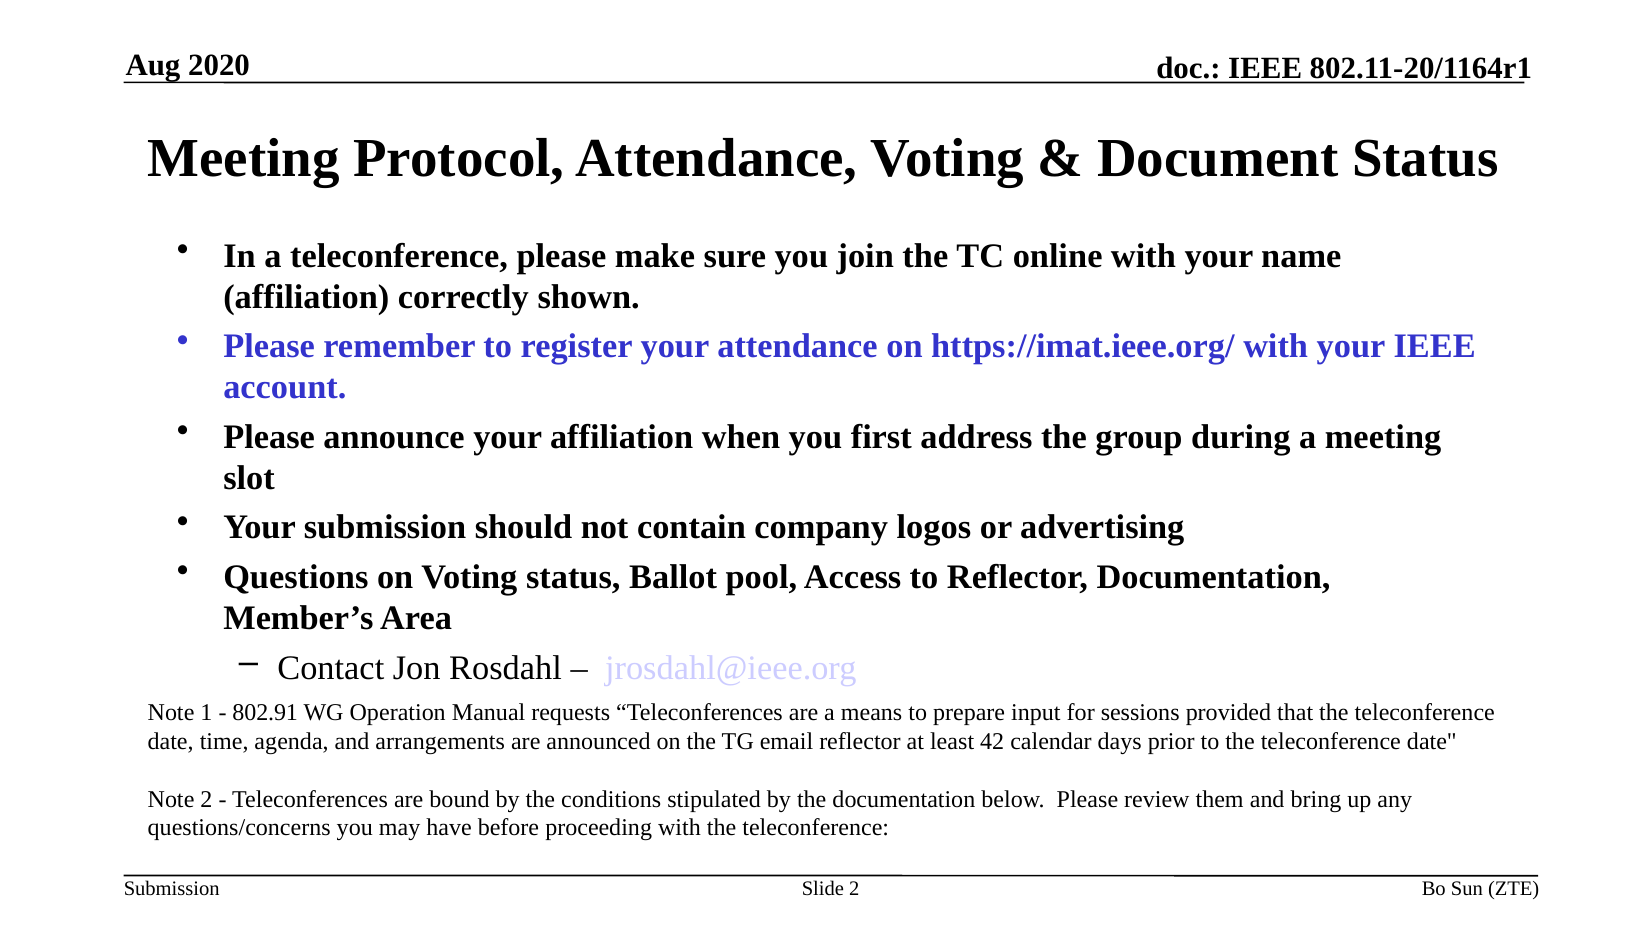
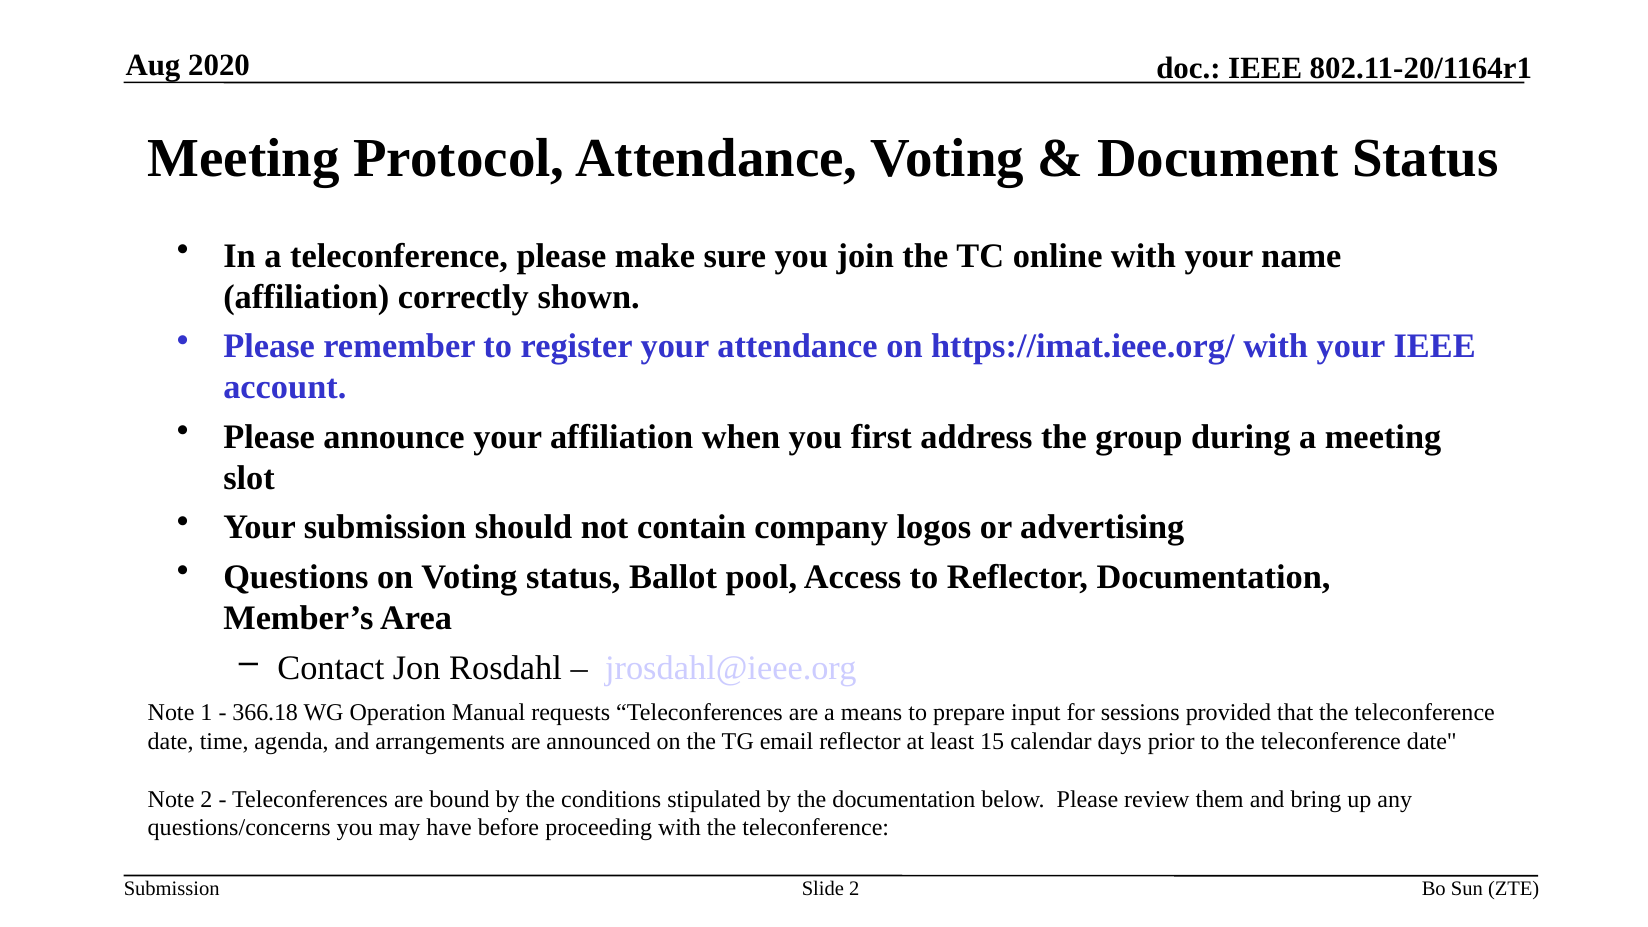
802.91: 802.91 -> 366.18 (265, 713)
42: 42 -> 15 (992, 741)
